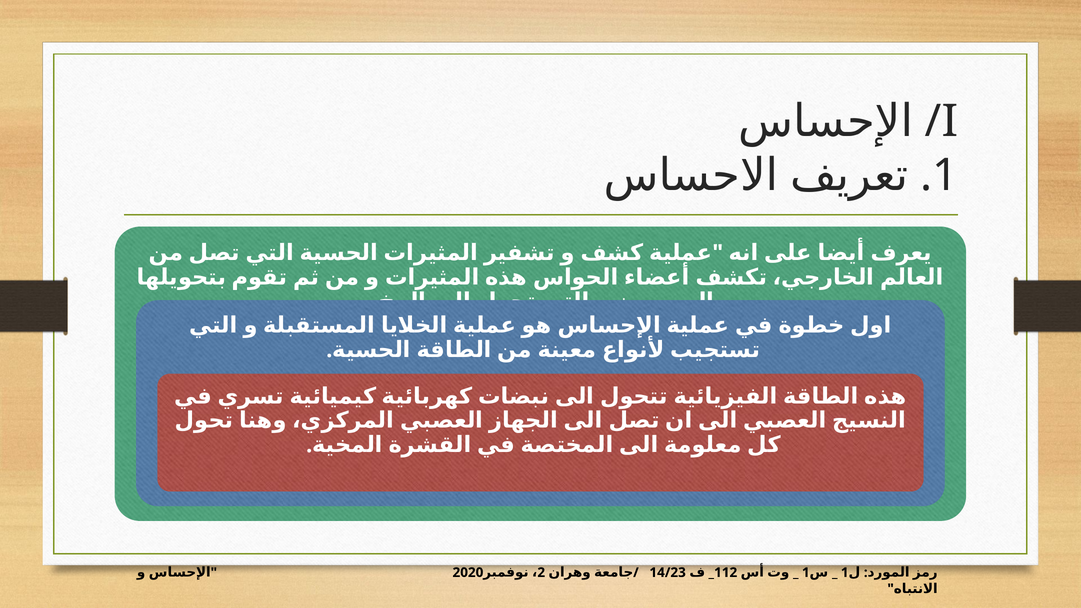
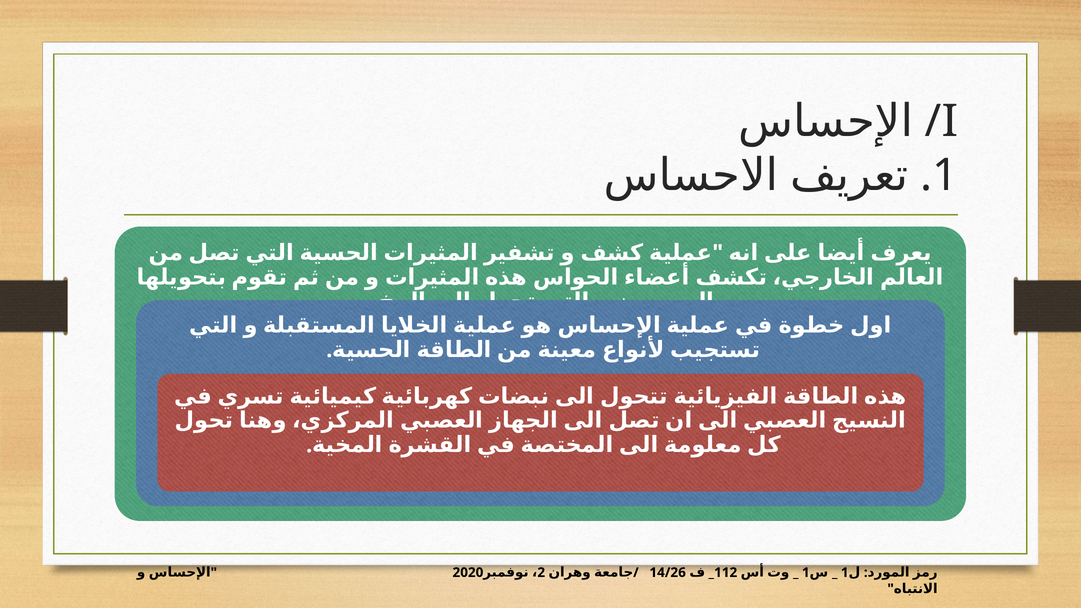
14/23: 14/23 -> 14/26 (668, 573)
